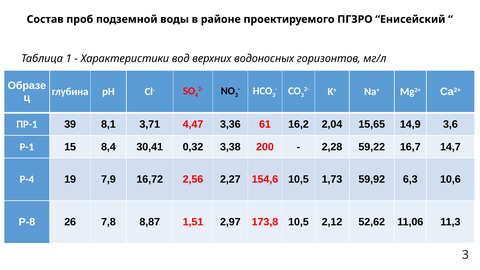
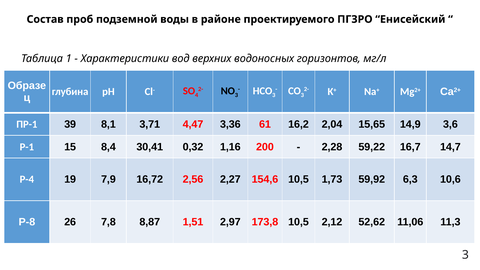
3,38: 3,38 -> 1,16 (230, 147)
